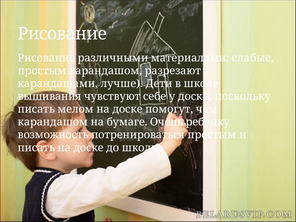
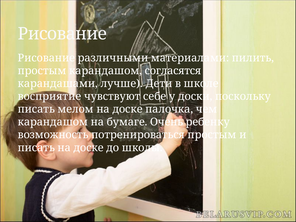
слабые: слабые -> пилить (253, 58)
разрезают: разрезают -> согласятся (173, 71)
вышивания: вышивания -> восприятие (50, 96)
помогут: помогут -> палочка (169, 109)
